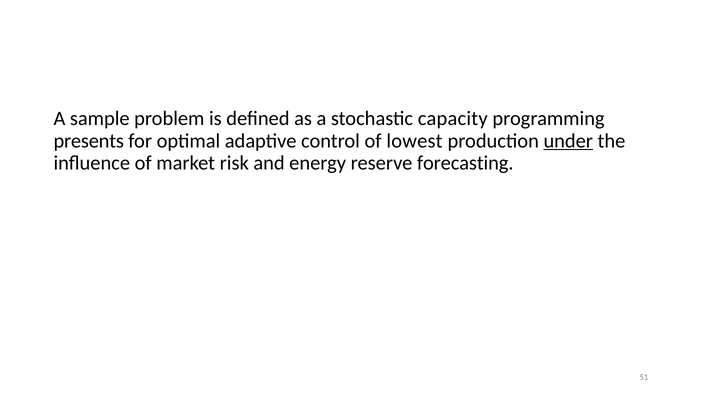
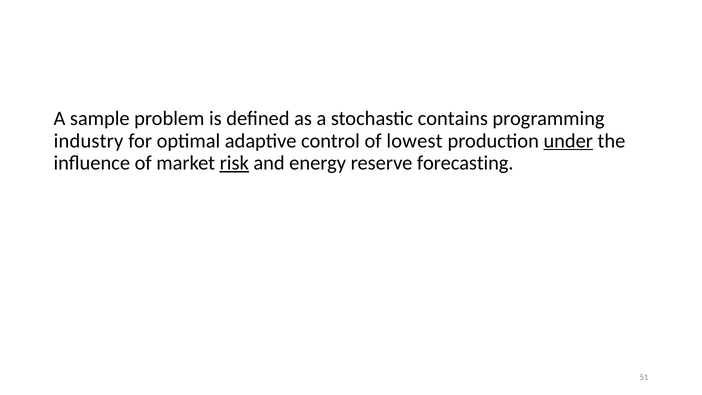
capacity: capacity -> contains (453, 119)
presents: presents -> industry (89, 141)
risk underline: none -> present (234, 163)
